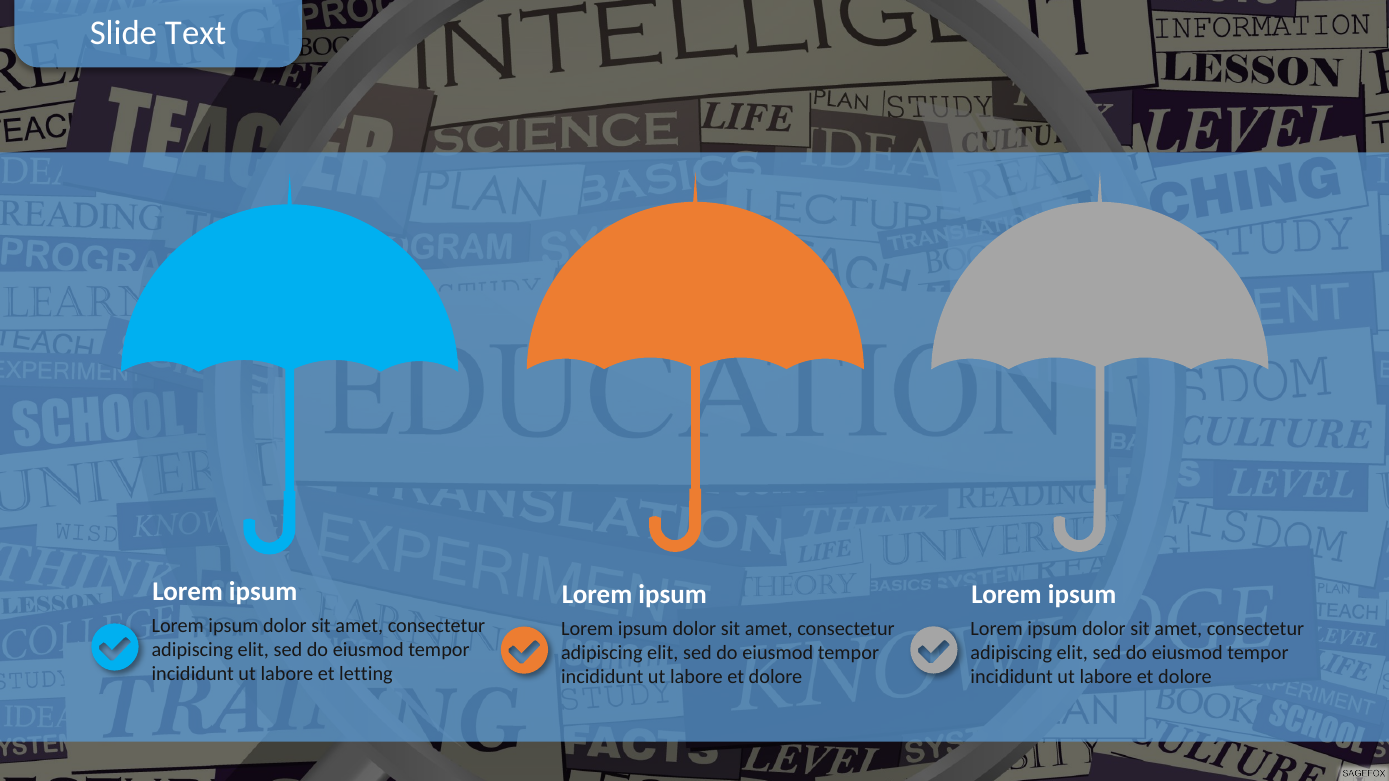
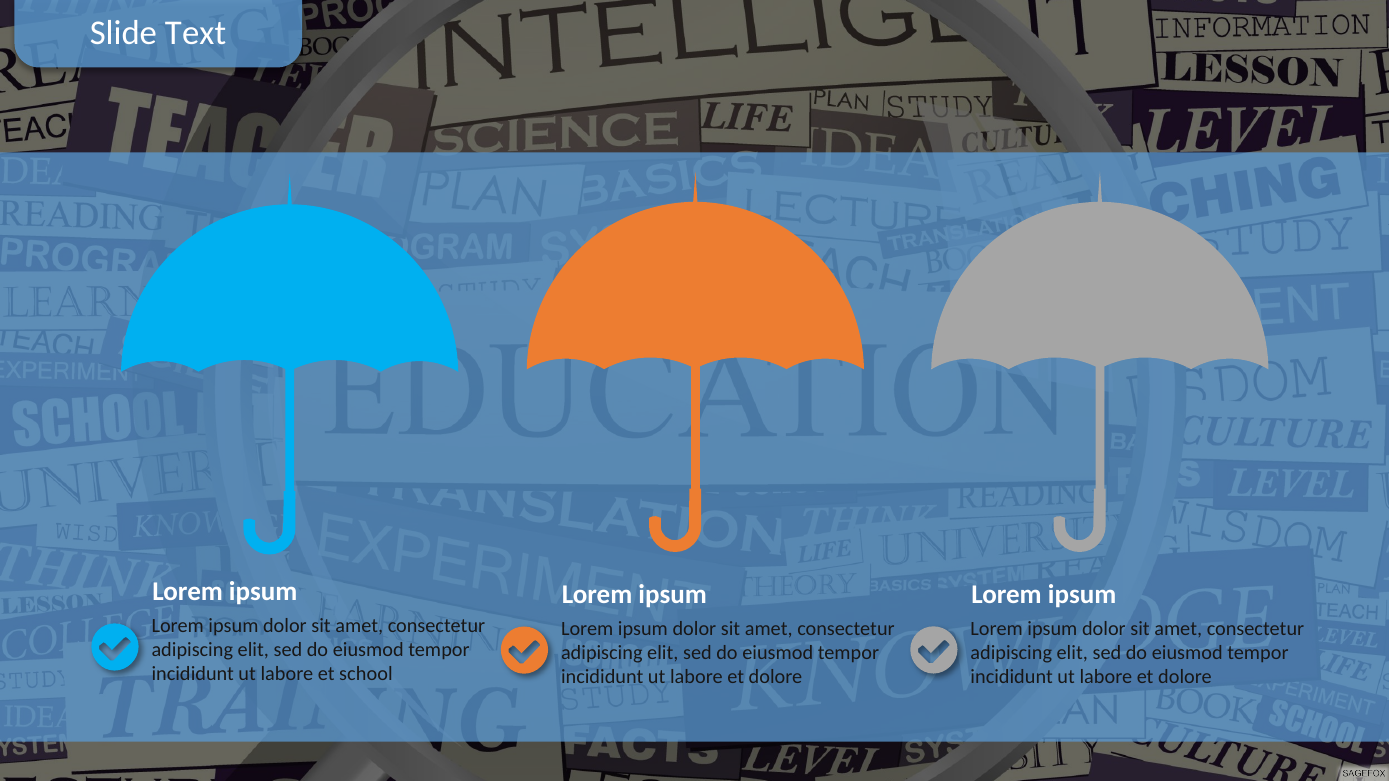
letting: letting -> school (366, 674)
